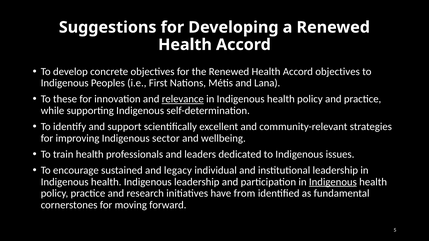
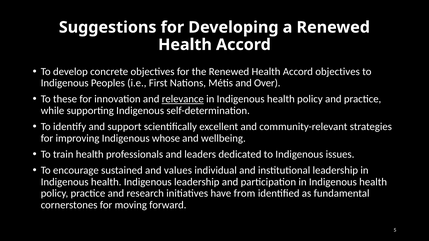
Lana: Lana -> Over (267, 83)
sector: sector -> whose (166, 138)
legacy: legacy -> values (178, 171)
Indigenous underline: present -> none (333, 182)
